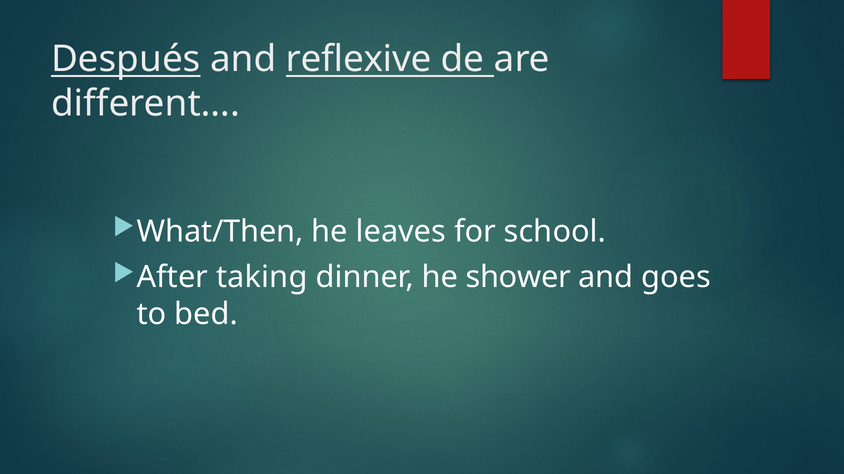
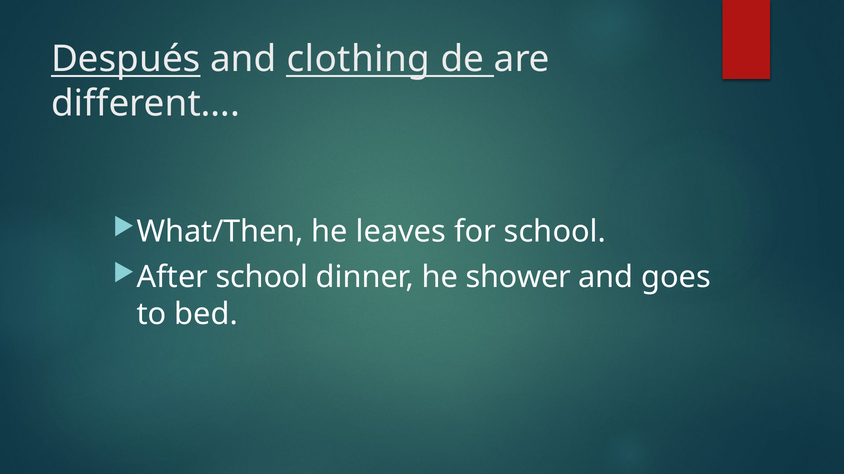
reflexive: reflexive -> clothing (358, 59)
After taking: taking -> school (262, 278)
